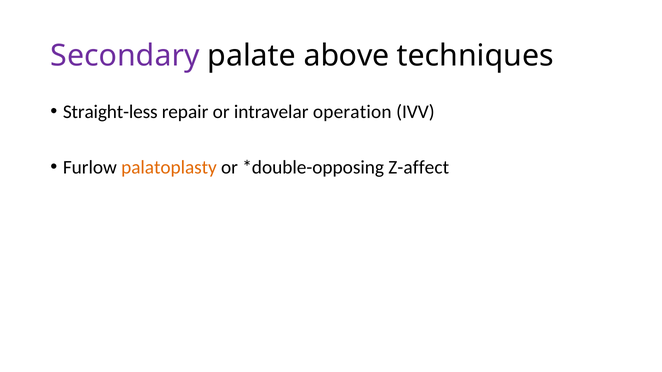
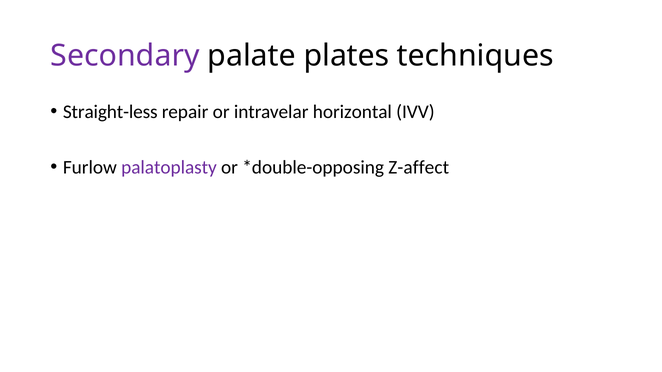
above: above -> plates (347, 56)
operation: operation -> horizontal (352, 112)
palatoplasty colour: orange -> purple (169, 167)
